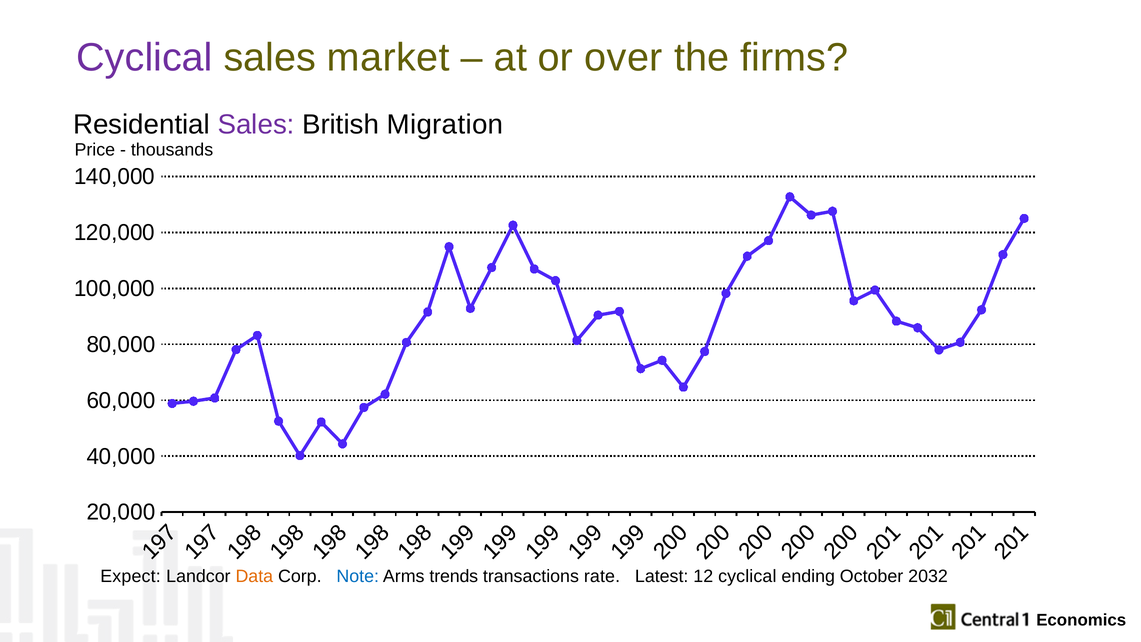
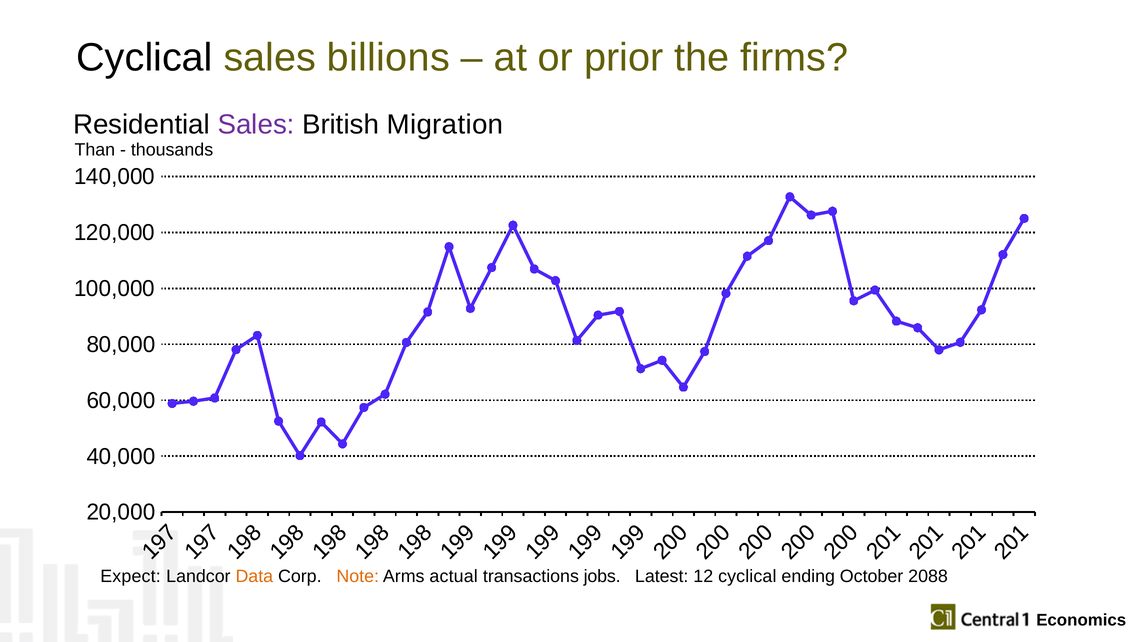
Cyclical colour: purple -> black (145, 58)
market: market -> billions (388, 58)
over: over -> prior (624, 58)
Price: Price -> Than (95, 150)
Note colour: blue -> orange (358, 576)
trends: trends -> actual (454, 576)
rate: rate -> jobs (602, 576)
2032: 2032 -> 2088 (928, 576)
